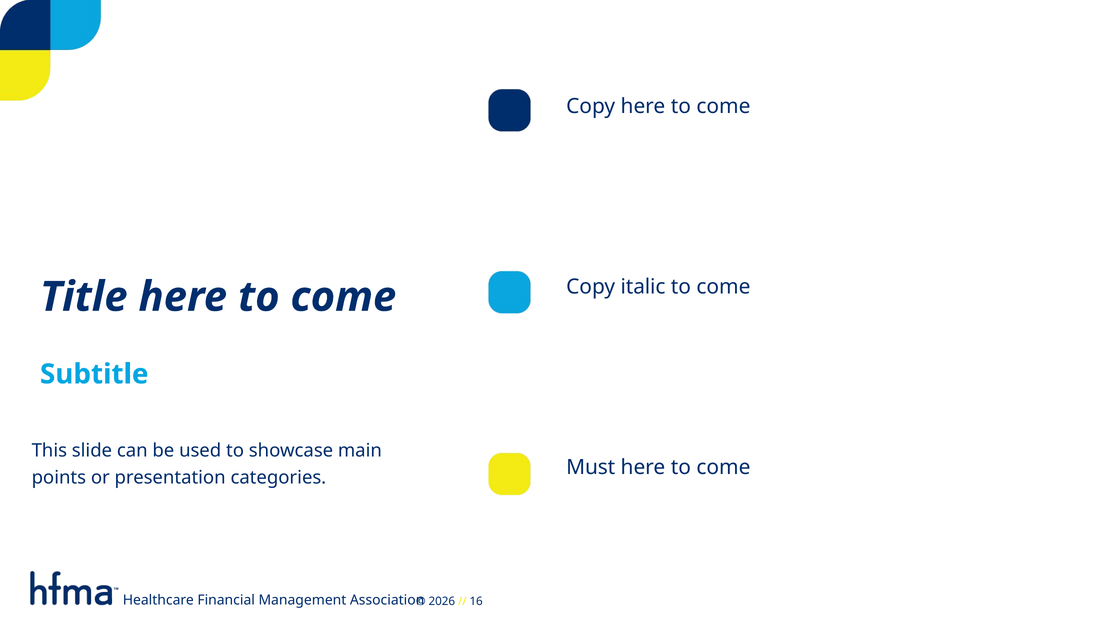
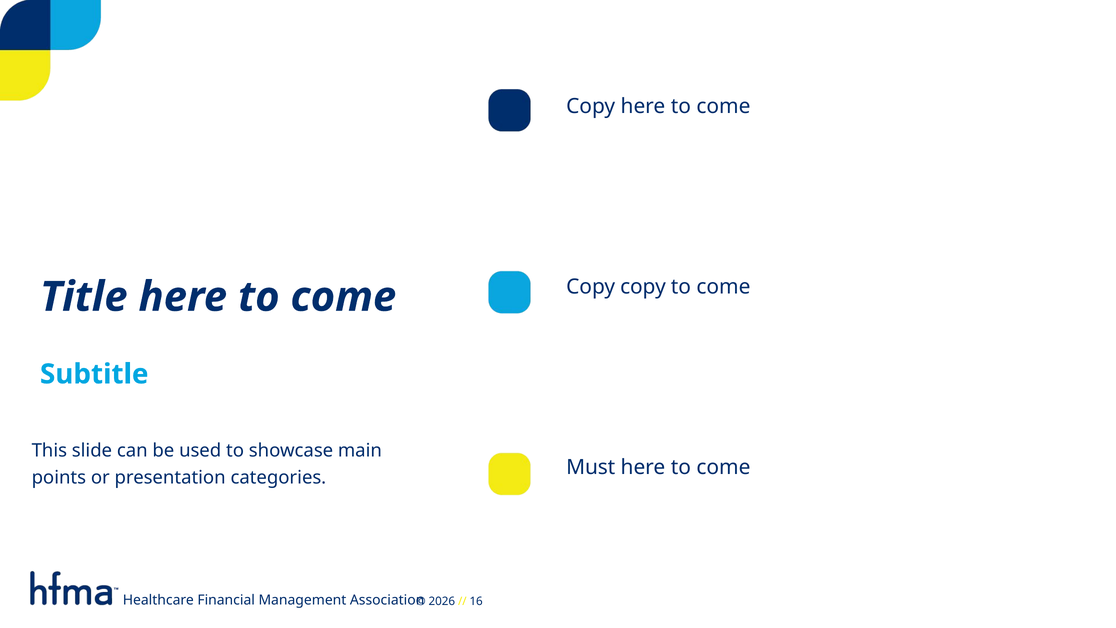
Copy italic: italic -> copy (643, 287)
